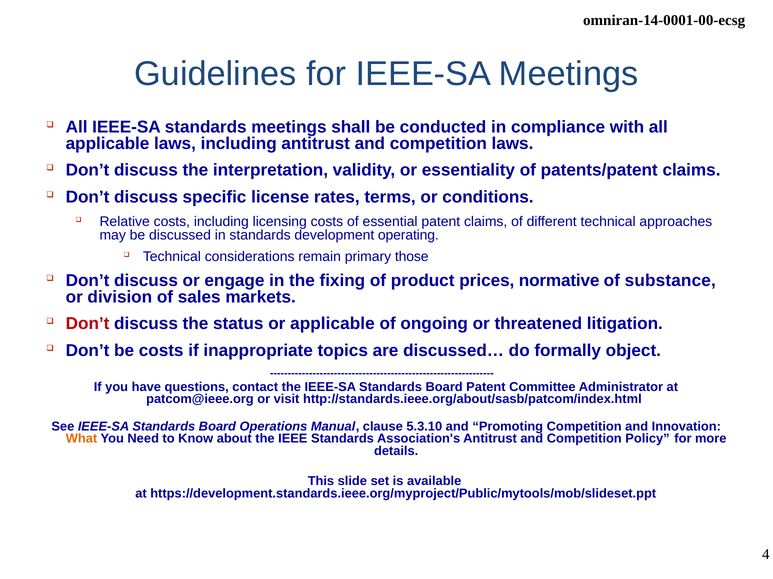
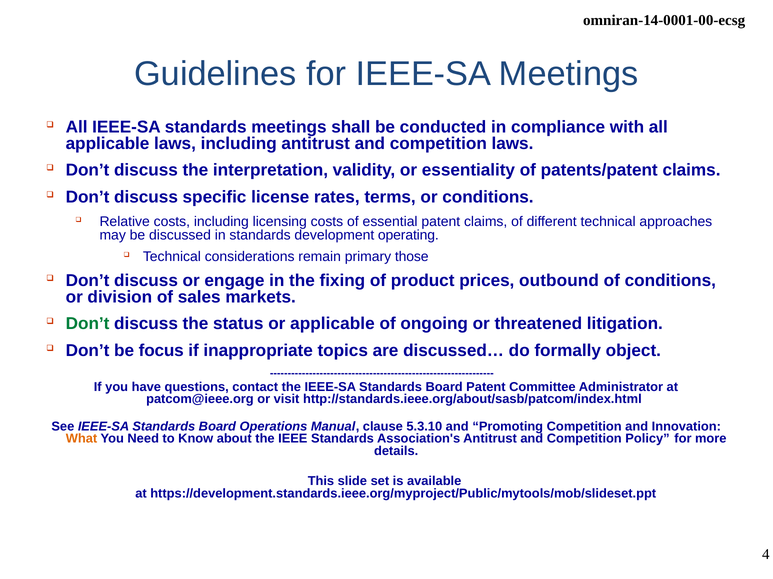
normative: normative -> outbound (559, 281)
of substance: substance -> conditions (670, 281)
Don’t colour: red -> green (88, 324)
be costs: costs -> focus (161, 351)
